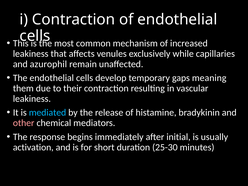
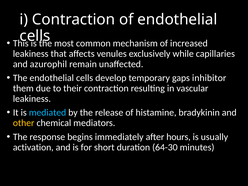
meaning: meaning -> inhibitor (209, 78)
other colour: pink -> yellow (24, 123)
initial: initial -> hours (179, 137)
25-30: 25-30 -> 64-30 (165, 147)
